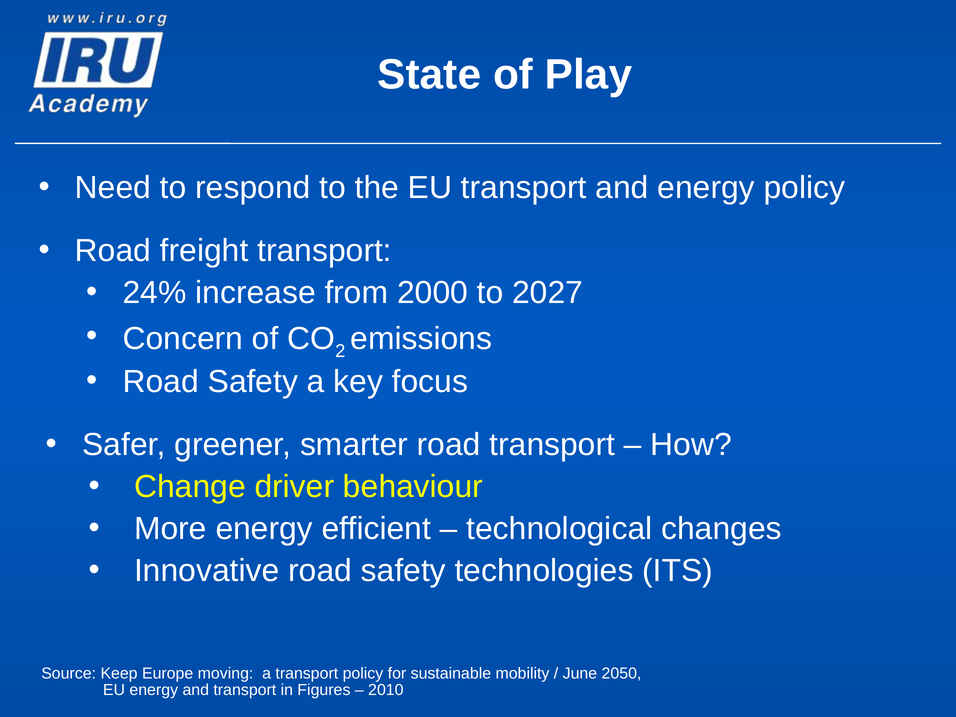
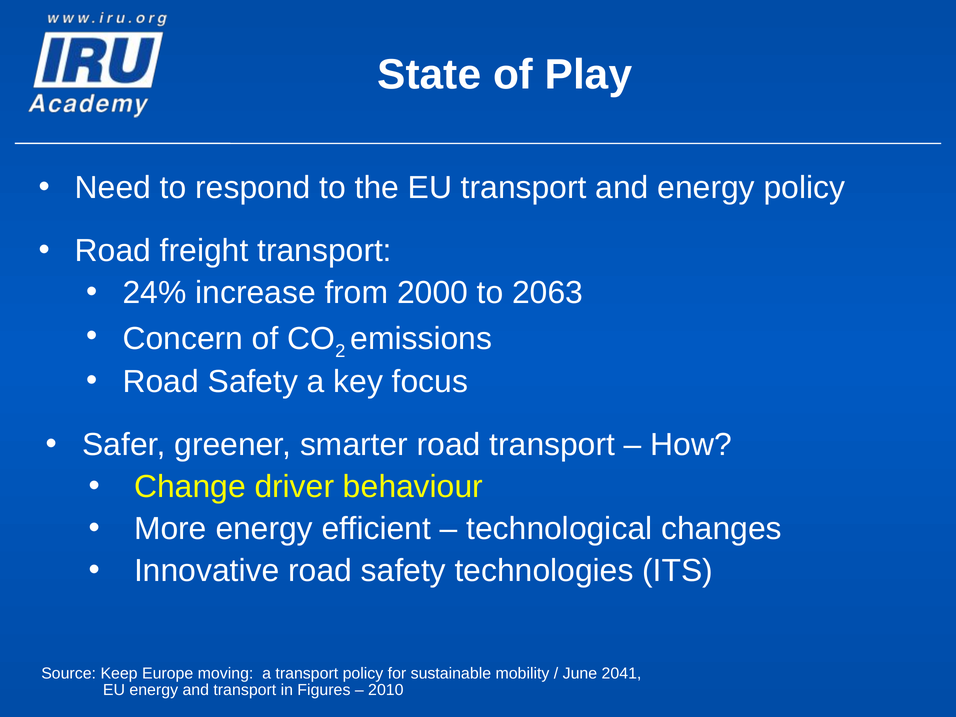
2027: 2027 -> 2063 (548, 293)
2050: 2050 -> 2041 (621, 674)
